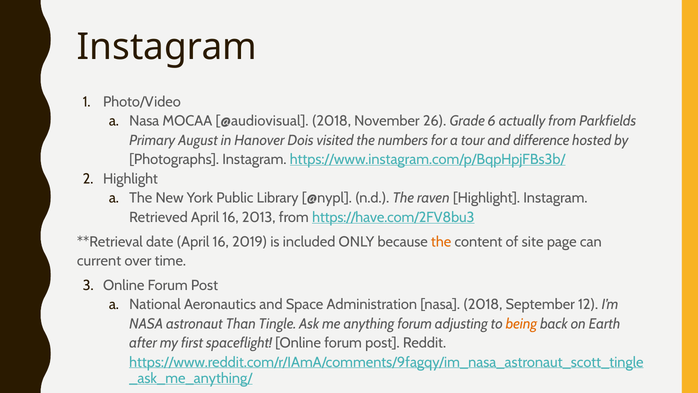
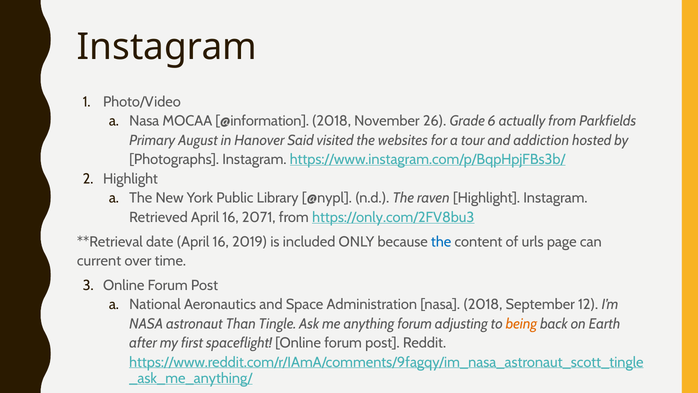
@audiovisual: @audiovisual -> @information (262, 121)
Dois: Dois -> Said (301, 140)
numbers: numbers -> websites (403, 140)
difference: difference -> addiction (541, 140)
2013: 2013 -> 2071 (259, 217)
https://have.com/2FV8bu3: https://have.com/2FV8bu3 -> https://only.com/2FV8bu3 (393, 217)
the colour: orange -> blue (441, 242)
site: site -> urls (533, 242)
